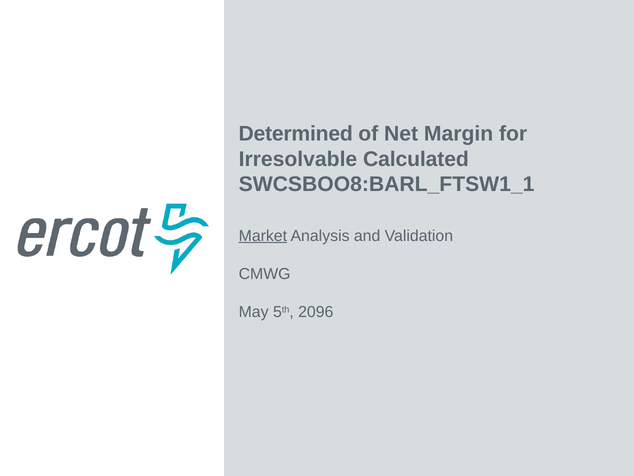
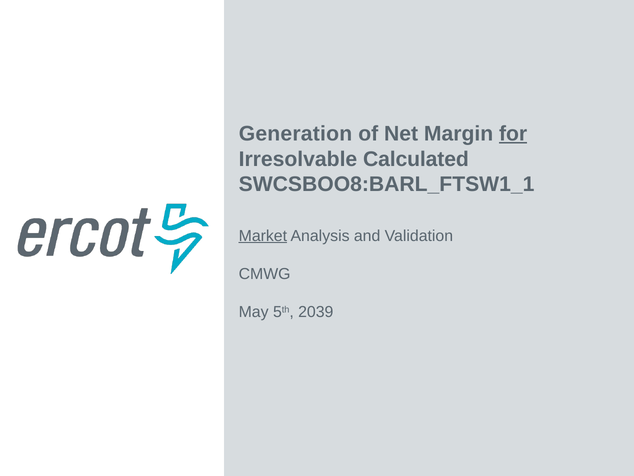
Determined: Determined -> Generation (295, 134)
for underline: none -> present (513, 134)
2096: 2096 -> 2039 (316, 312)
